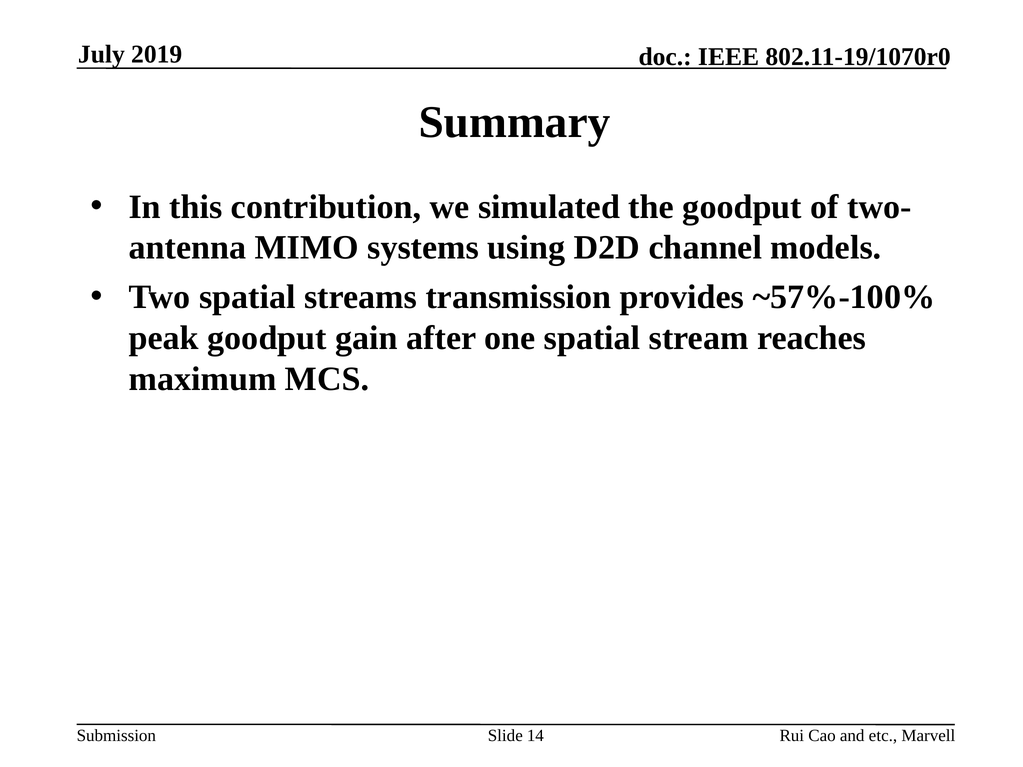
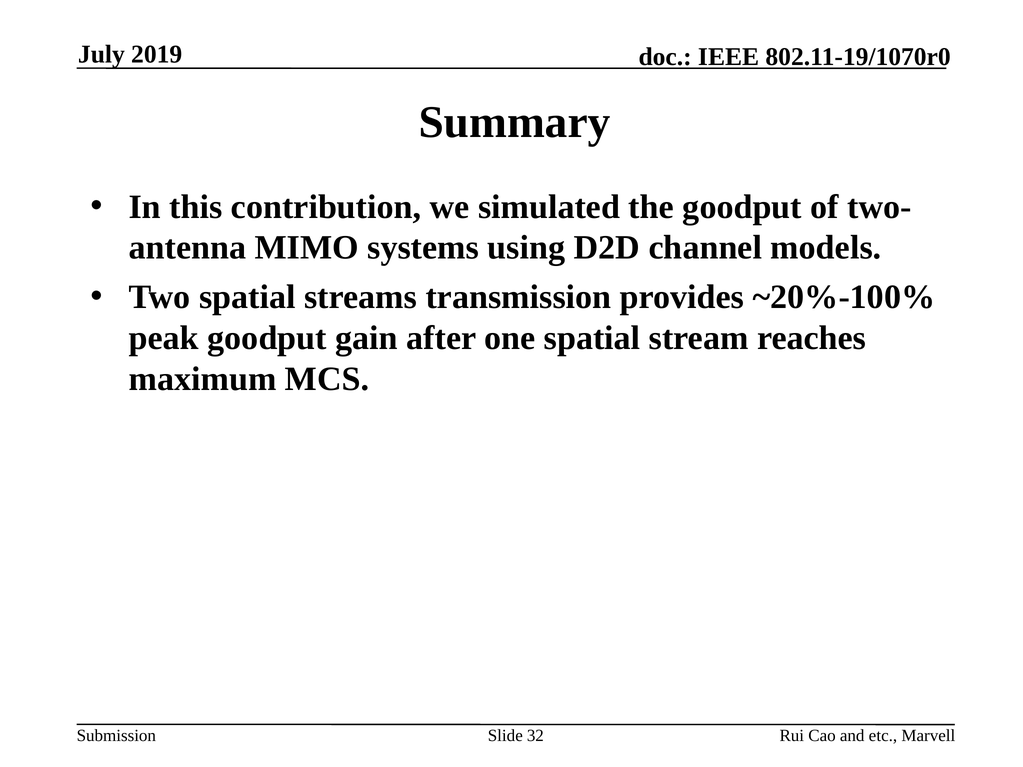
~57%-100%: ~57%-100% -> ~20%-100% (844, 297)
14: 14 -> 32 (535, 736)
